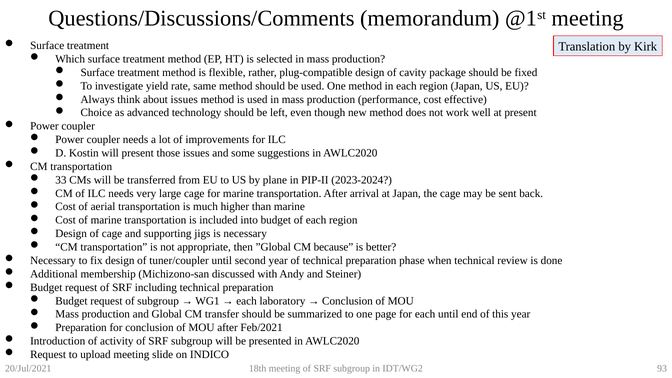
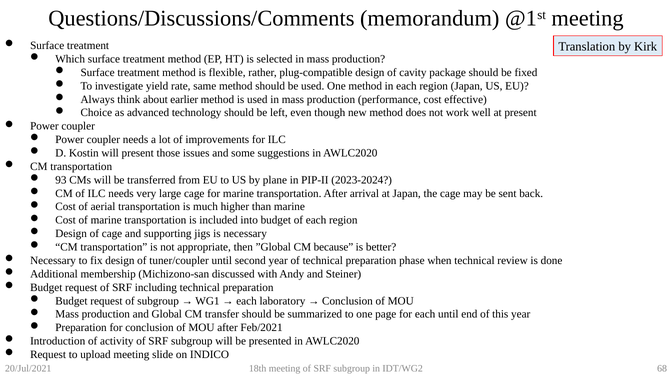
about issues: issues -> earlier (184, 99)
33: 33 -> 93 (61, 180)
93: 93 -> 68 (662, 369)
